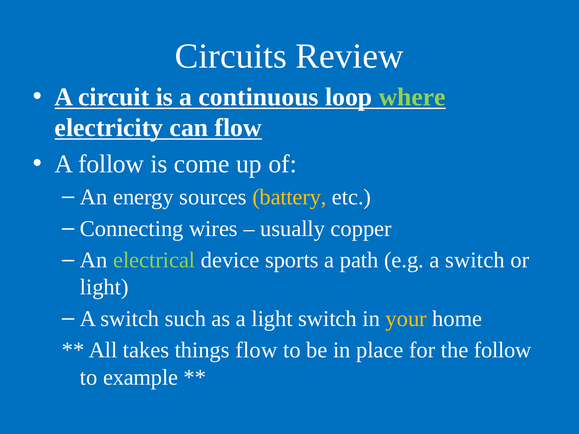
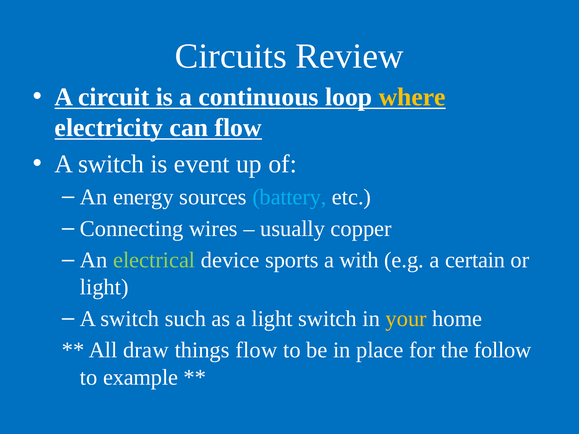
where colour: light green -> yellow (412, 97)
follow: follow -> switch (111, 164)
come: come -> event (202, 164)
battery colour: yellow -> light blue (289, 197)
path: path -> with (359, 260)
e.g a switch: switch -> certain (475, 260)
takes: takes -> draw (146, 350)
